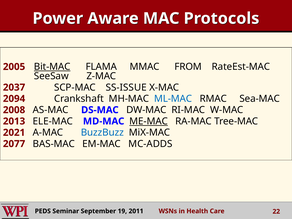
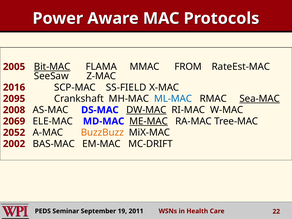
2037: 2037 -> 2016 (14, 87)
SS-ISSUE: SS-ISSUE -> SS-FIELD (126, 87)
2094: 2094 -> 2095 (14, 99)
Sea-MAC underline: none -> present (260, 99)
DW-MAC underline: none -> present (146, 110)
2013: 2013 -> 2069 (14, 121)
2021: 2021 -> 2052 (14, 133)
BuzzBuzz colour: blue -> orange (102, 133)
2077: 2077 -> 2002 (14, 144)
MC-ADDS: MC-ADDS -> MC-DRIFT (150, 144)
